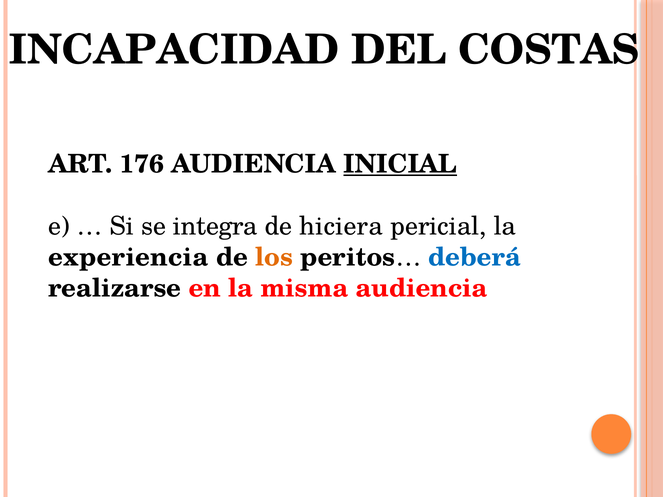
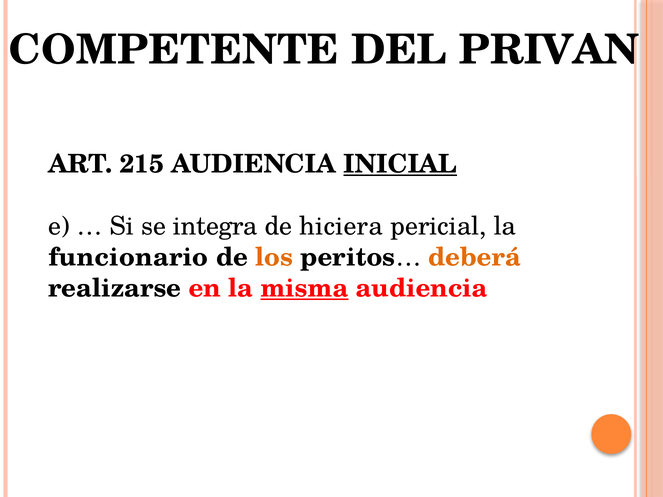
INCAPACIDAD: INCAPACIDAD -> COMPETENTE (174, 50)
COSTAS: COSTAS -> PRIVAN (549, 50)
176: 176 -> 215 (142, 164)
experiencia: experiencia -> funcionario (128, 257)
deberá colour: blue -> orange (475, 257)
misma underline: none -> present (304, 288)
